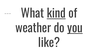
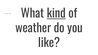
you underline: present -> none (75, 28)
